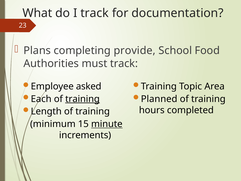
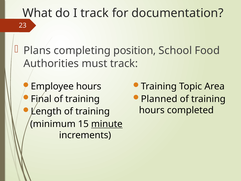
provide: provide -> position (135, 51)
Employee asked: asked -> hours (89, 86)
Each: Each -> Final (41, 99)
training underline: present -> none (82, 99)
